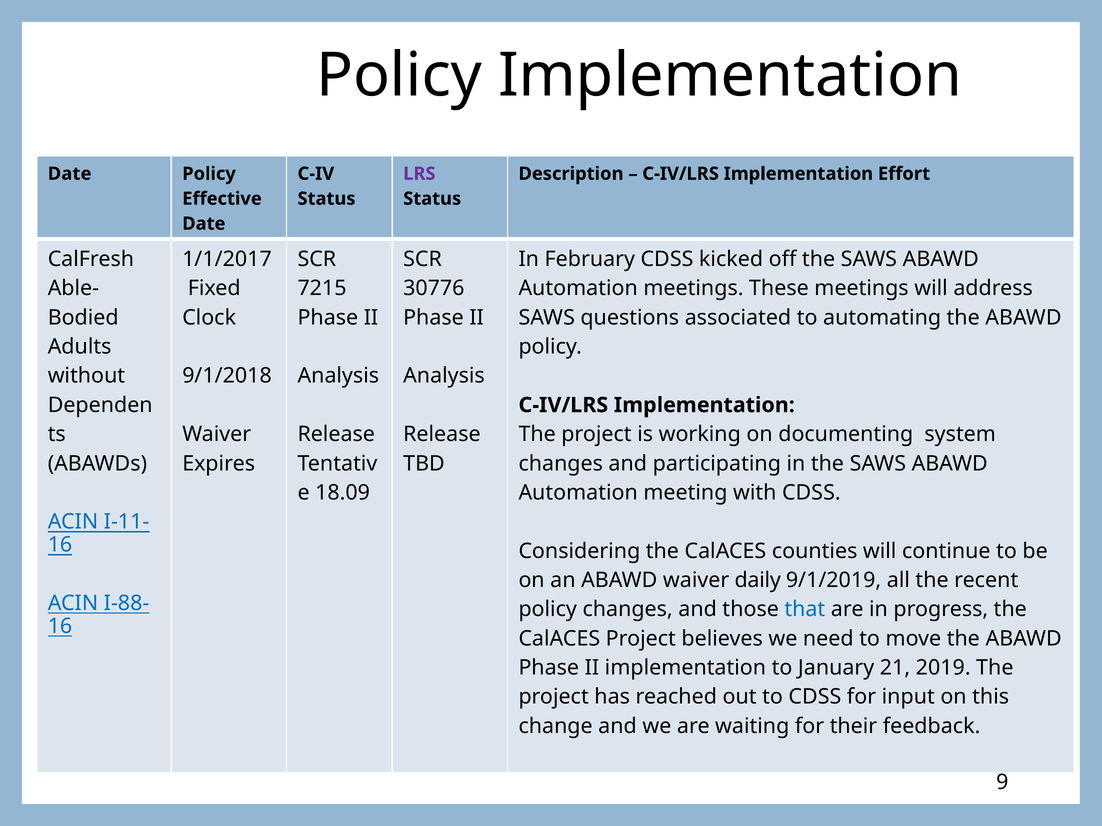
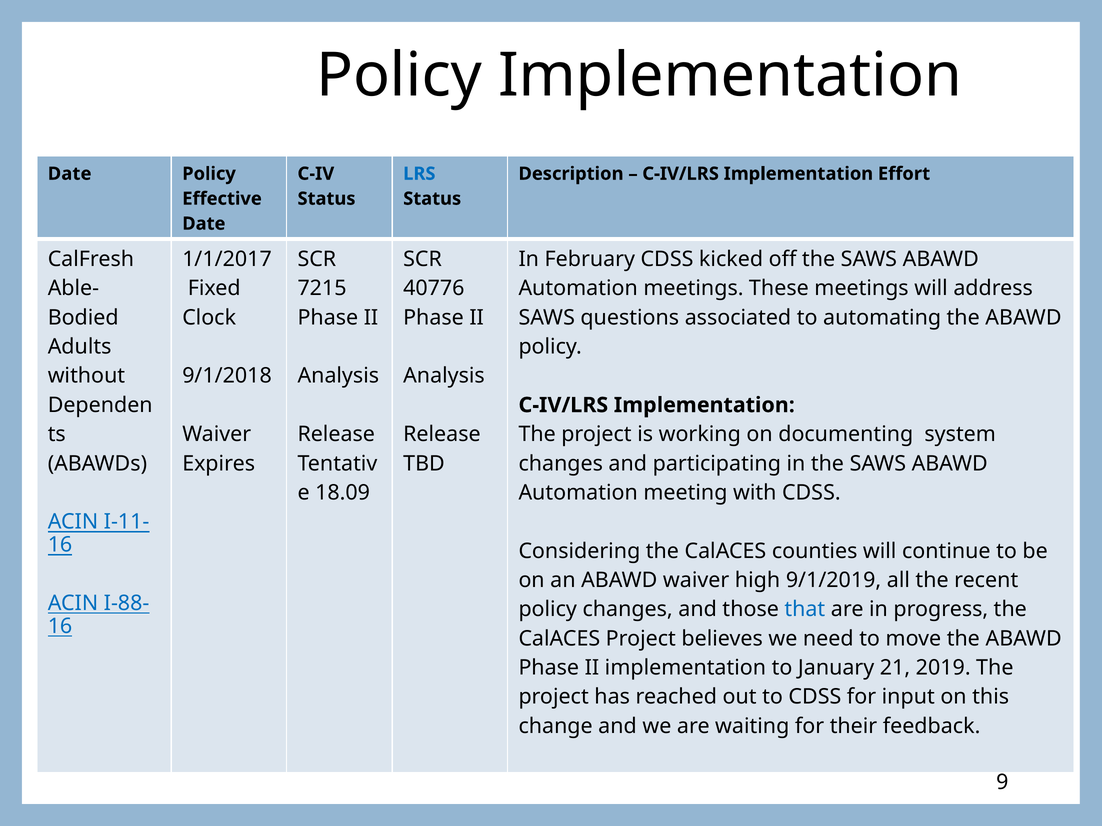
LRS colour: purple -> blue (419, 174)
30776: 30776 -> 40776 (434, 289)
daily: daily -> high (758, 581)
